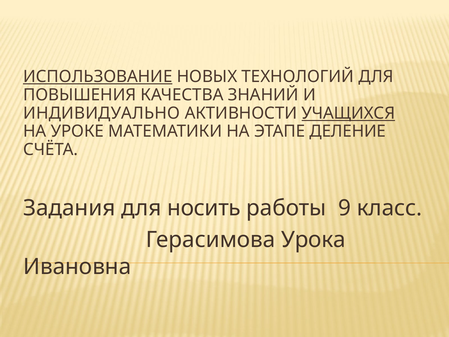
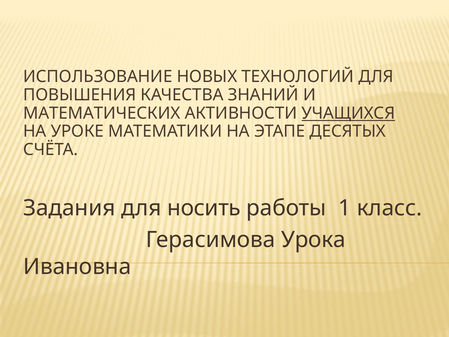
ИСПОЛЬЗОВАНИЕ underline: present -> none (98, 77)
ИНДИВИДУАЛЬНО: ИНДИВИДУАЛЬНО -> МАТЕМАТИЧЕСКИХ (102, 113)
ДЕЛЕНИЕ: ДЕЛЕНИЕ -> ДЕСЯТЫХ (348, 131)
9: 9 -> 1 (344, 208)
